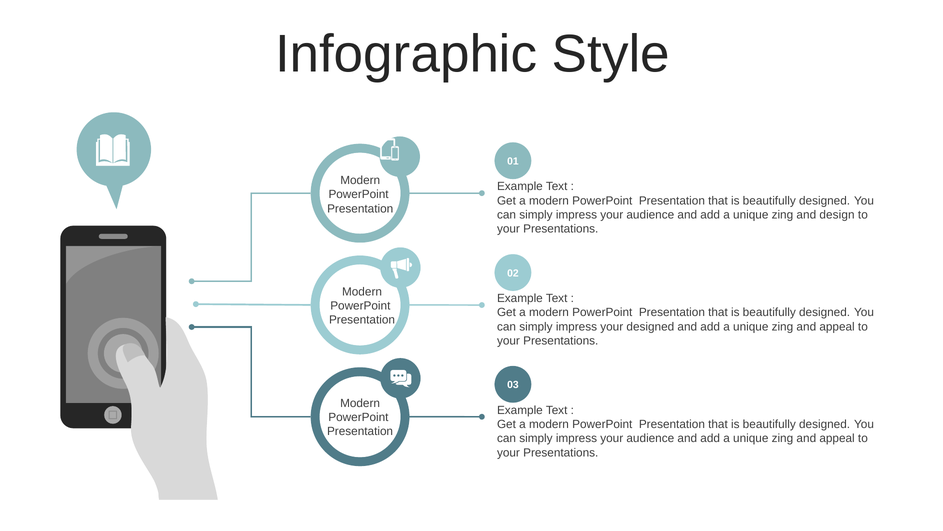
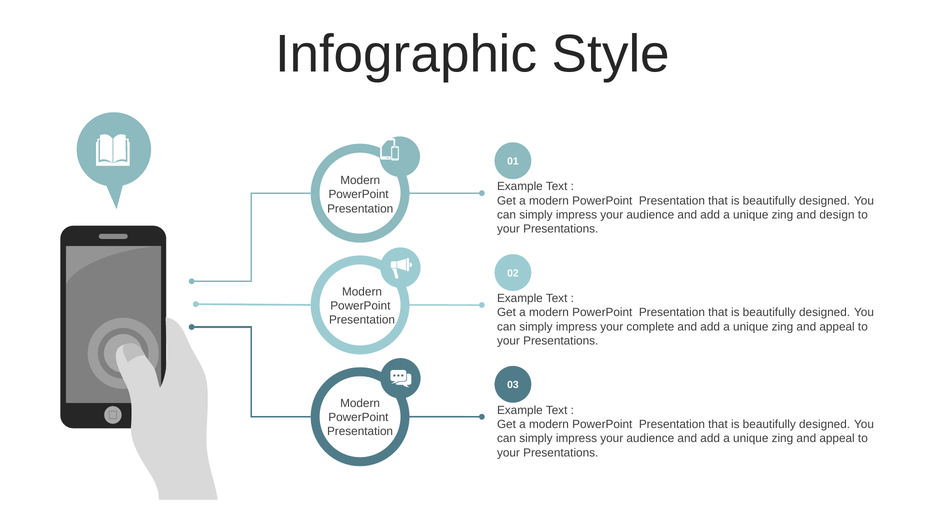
your designed: designed -> complete (650, 326)
